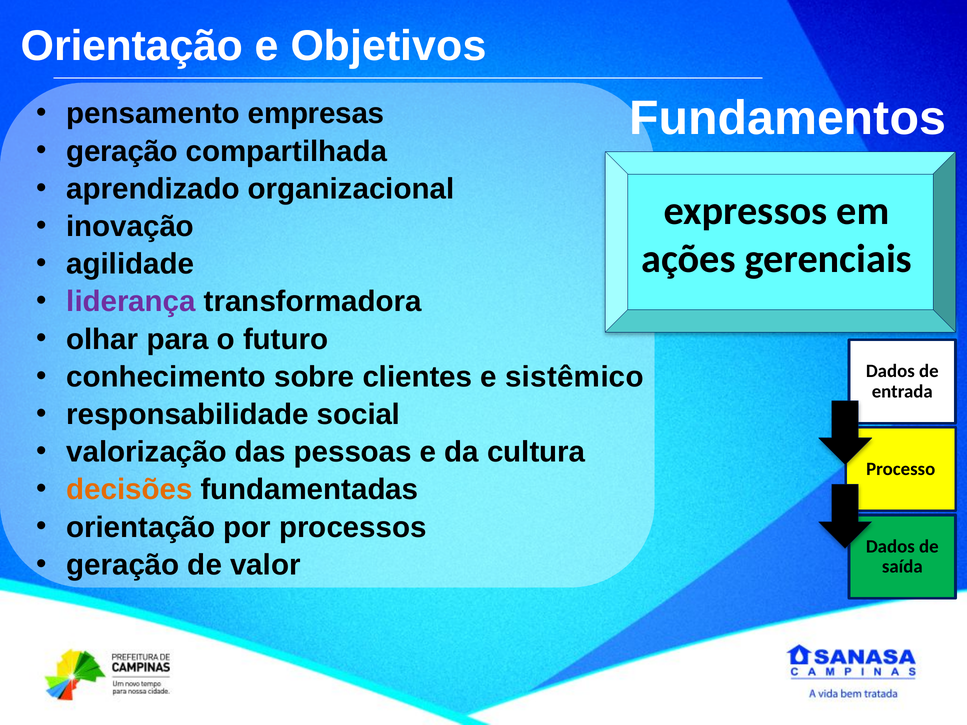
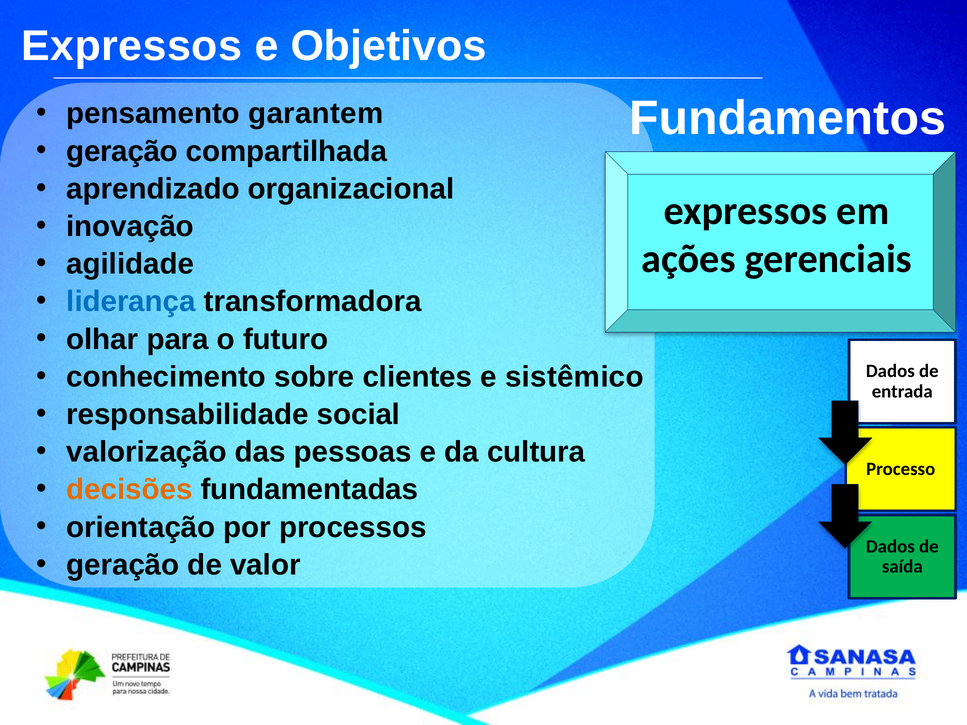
Orientação: Orientação -> Expressos (132, 46)
empresas: empresas -> garantem (316, 114)
liderança colour: purple -> blue (131, 302)
